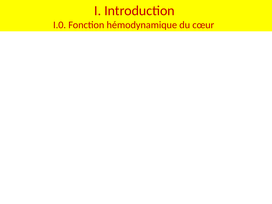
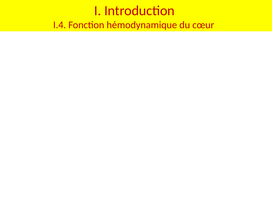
I.0: I.0 -> I.4 (60, 25)
